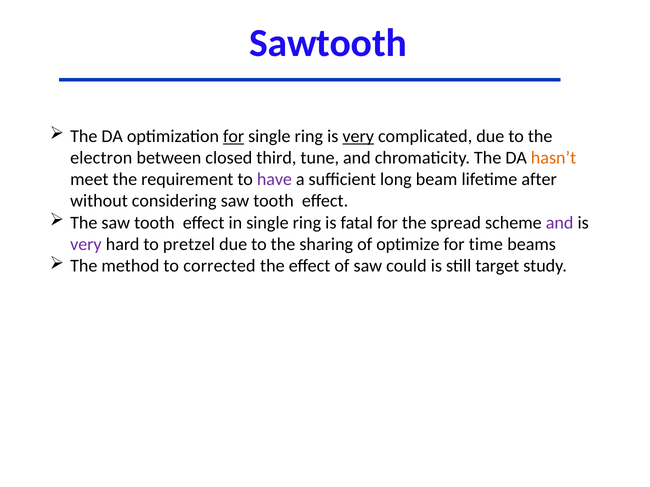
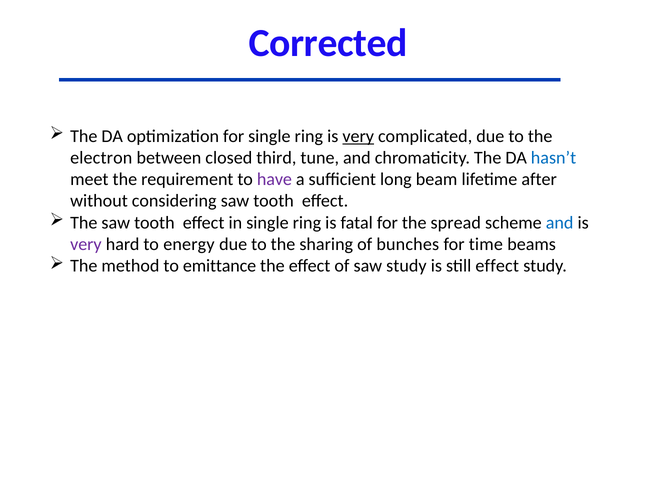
Sawtooth: Sawtooth -> Corrected (328, 43)
for underline: present -> none (234, 136)
hasn’t colour: orange -> blue (554, 158)
and colour: purple -> blue (560, 223)
pretzel: pretzel -> energy (189, 245)
optimize: optimize -> bunches (408, 245)
corrected: corrected -> emittance (220, 266)
saw could: could -> study (406, 266)
still target: target -> effect (497, 266)
